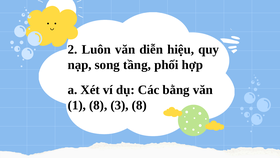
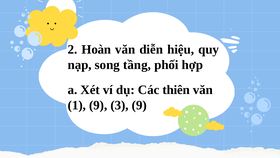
Luôn: Luôn -> Hoàn (96, 49)
bằng: bằng -> thiên (176, 90)
1 8: 8 -> 9 (98, 105)
3 8: 8 -> 9 (139, 105)
